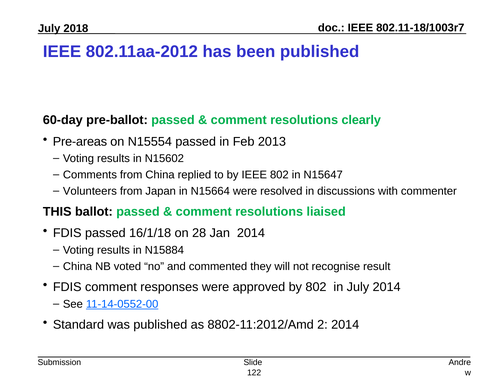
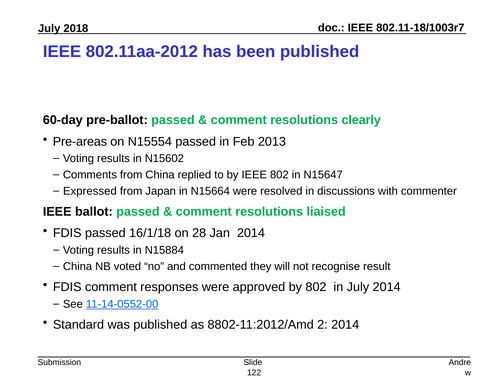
Volunteers: Volunteers -> Expressed (90, 191)
THIS: THIS -> IEEE (57, 212)
